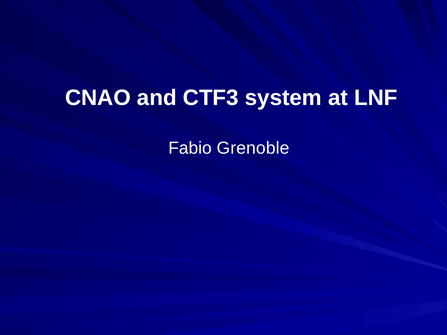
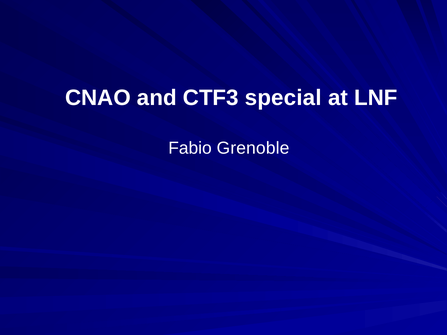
system: system -> special (283, 98)
